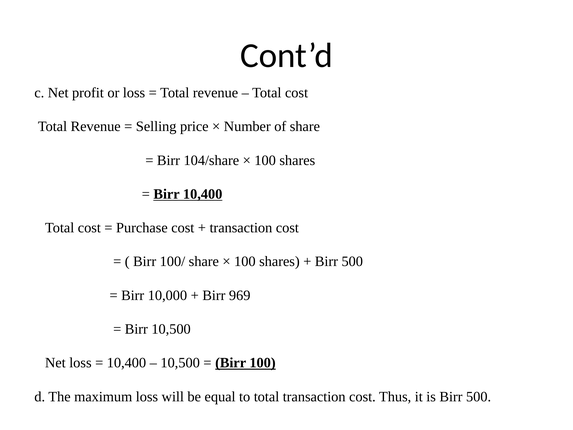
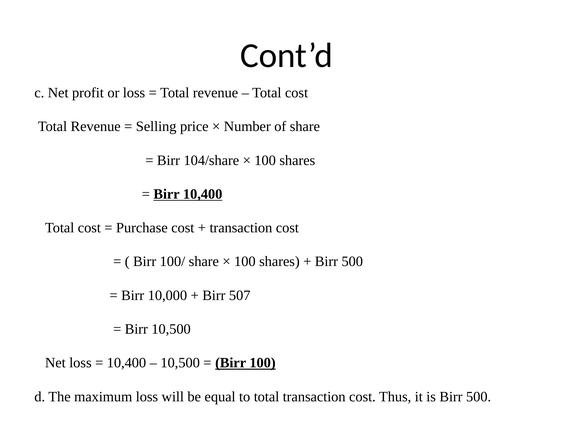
969: 969 -> 507 (240, 295)
